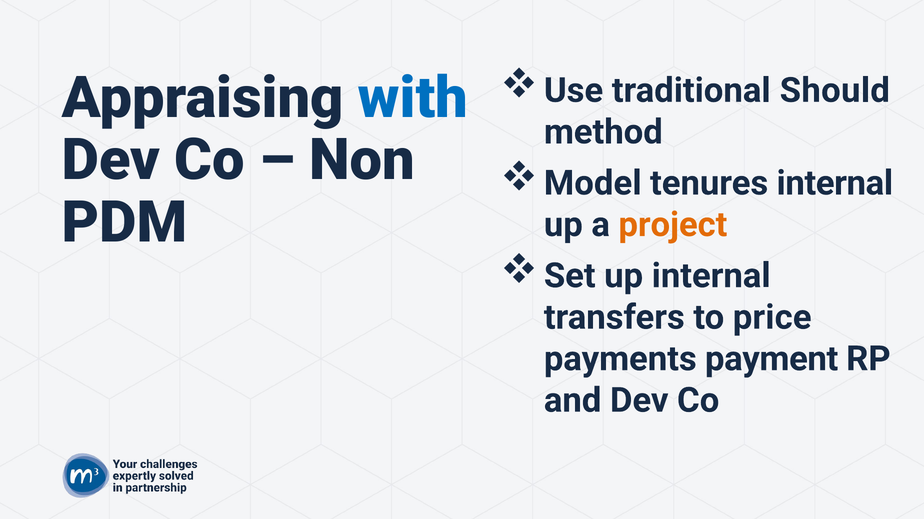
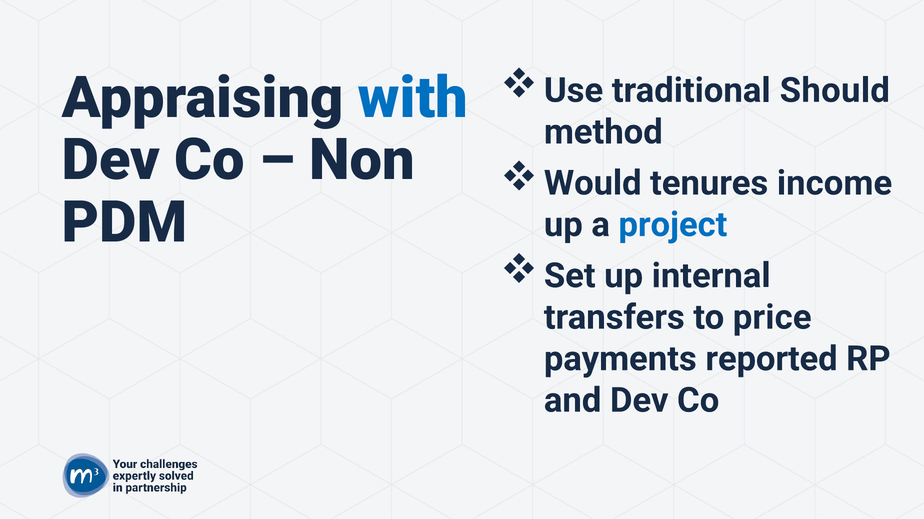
Model: Model -> Would (593, 183)
tenures internal: internal -> income (835, 183)
project colour: orange -> blue (673, 225)
payment: payment -> reported (772, 359)
